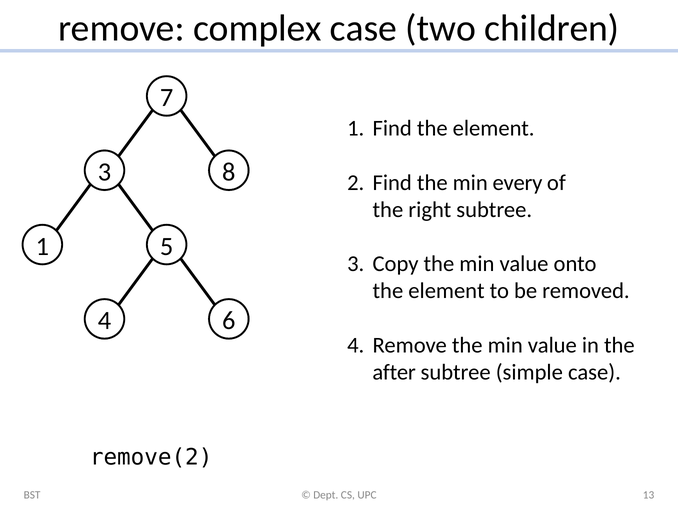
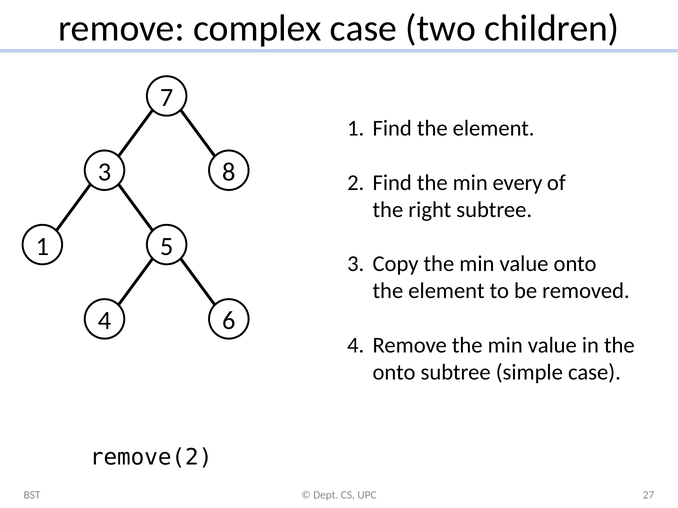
after: after -> onto (394, 373)
13: 13 -> 27 (649, 496)
